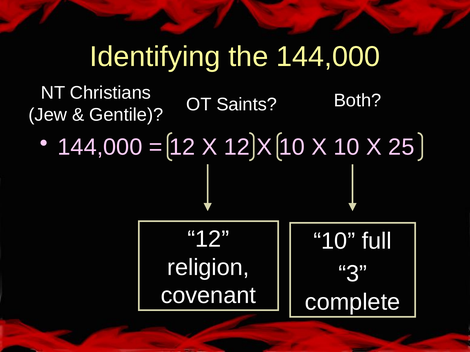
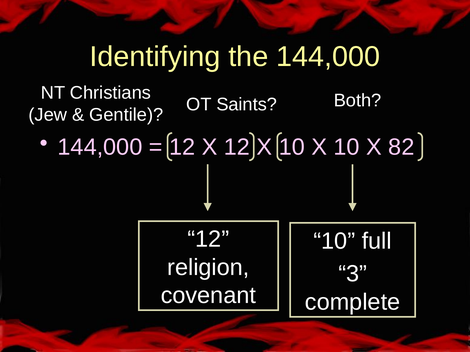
25: 25 -> 82 (401, 147)
